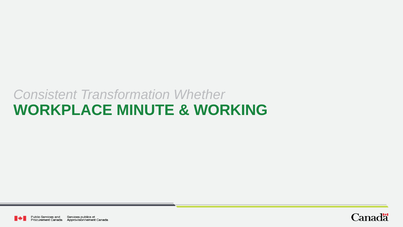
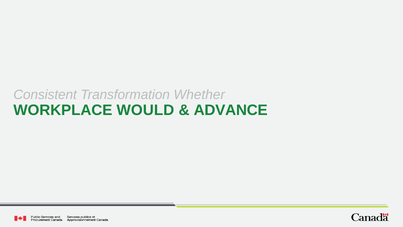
MINUTE: MINUTE -> WOULD (145, 110)
WORKING: WORKING -> ADVANCE (231, 110)
